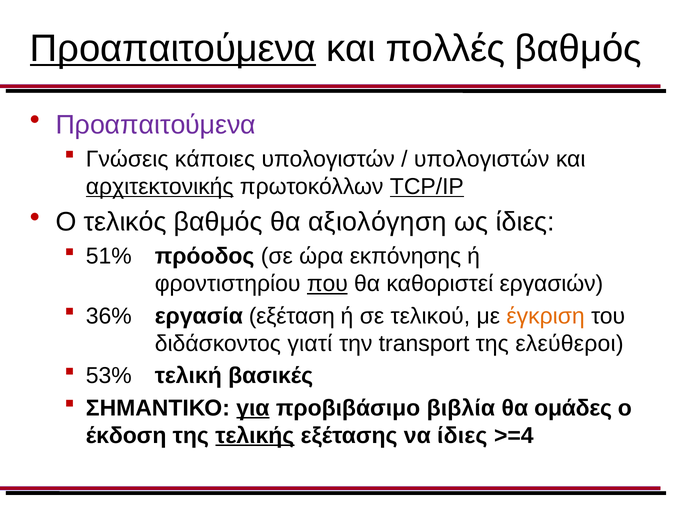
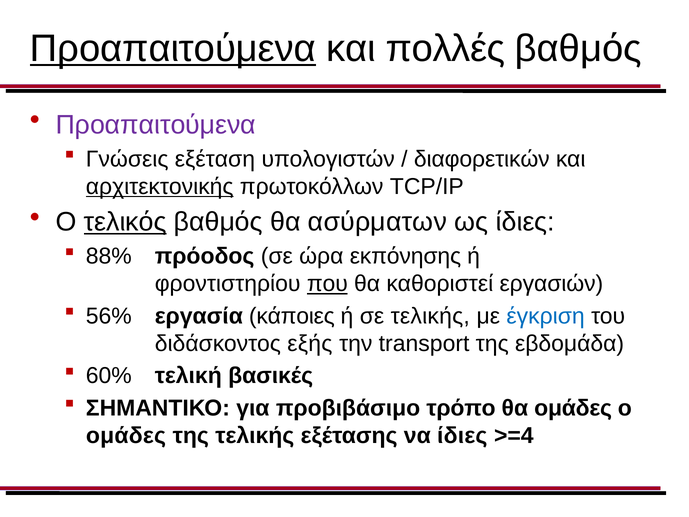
κάποιες: κάποιες -> εξέταση (215, 159)
υπολογιστών: υπολογιστών -> διαφορετικών (482, 159)
TCP/IP underline: present -> none (427, 187)
τελικός underline: none -> present (125, 222)
αξιολόγηση: αξιολόγηση -> ασύρματων (377, 222)
51%: 51% -> 88% (109, 256)
36%: 36% -> 56% (109, 316)
εξέταση: εξέταση -> κάποιες (292, 316)
σε τελικού: τελικού -> τελικής (430, 316)
έγκριση colour: orange -> blue (546, 316)
γιατί: γιατί -> εξής (310, 343)
ελεύθεροι: ελεύθεροι -> εβδομάδα (570, 343)
53%: 53% -> 60% (109, 376)
για underline: present -> none (253, 408)
βιβλία: βιβλία -> τρόπο (461, 408)
έκδοση: έκδοση -> ομάδες (126, 435)
τελικής underline: present -> none (255, 435)
